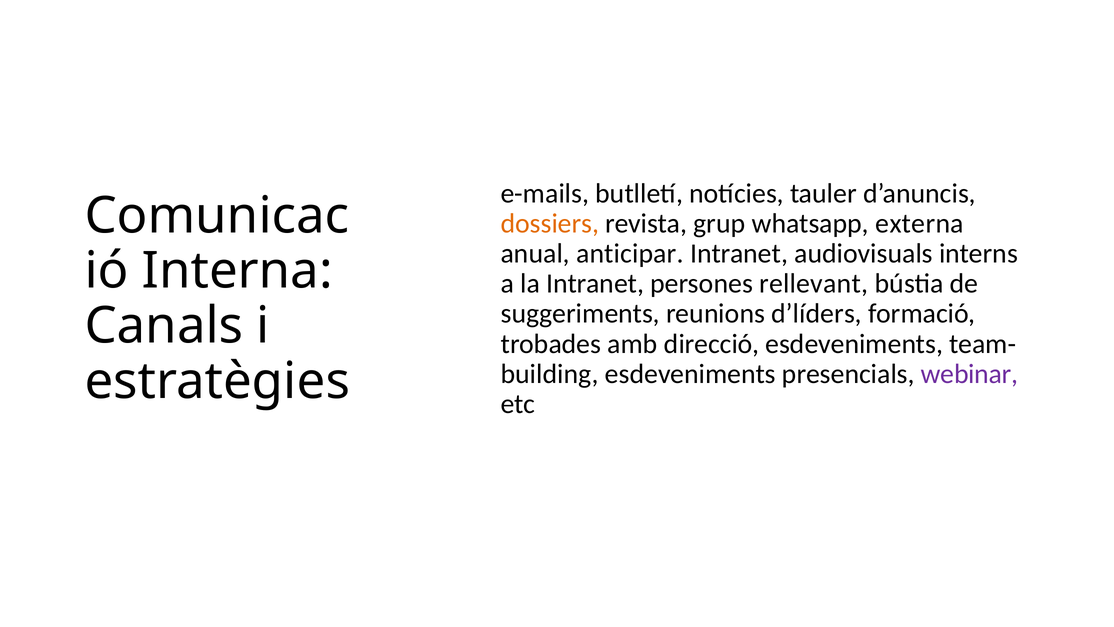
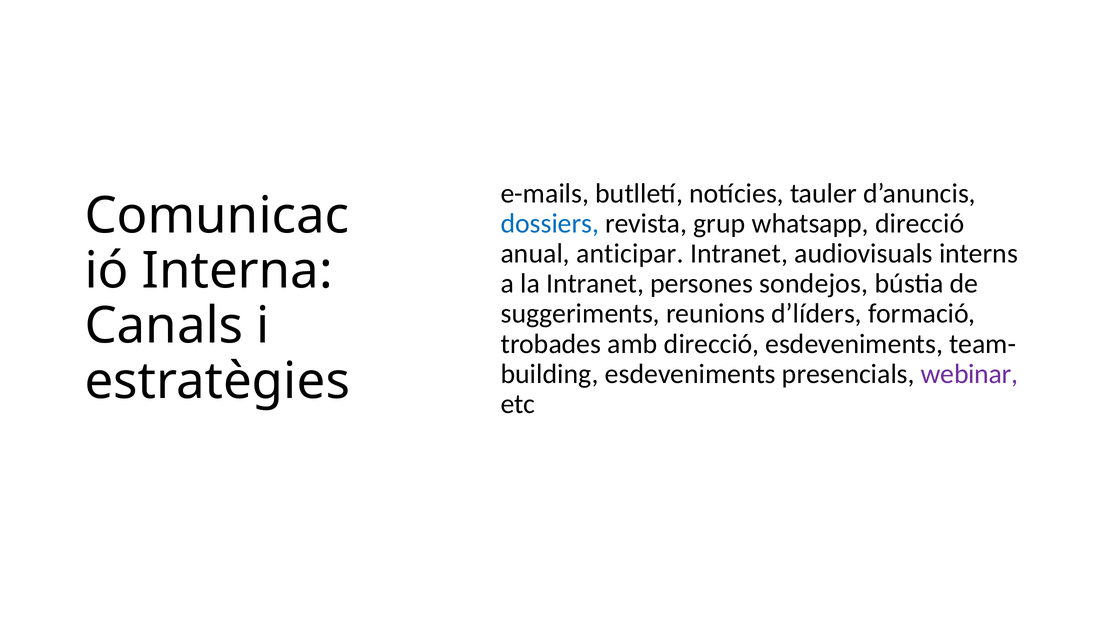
dossiers colour: orange -> blue (550, 223)
whatsapp externa: externa -> direcció (920, 223)
rellevant: rellevant -> sondejos (814, 283)
